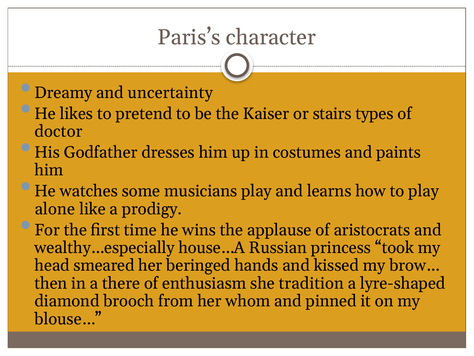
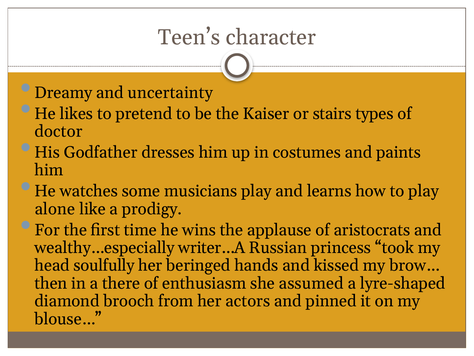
Paris’s: Paris’s -> Teen’s (189, 37)
house…A: house…A -> writer…A (212, 247)
smeared: smeared -> soulfully (104, 265)
tradition: tradition -> assumed (311, 283)
whom: whom -> actors (248, 301)
